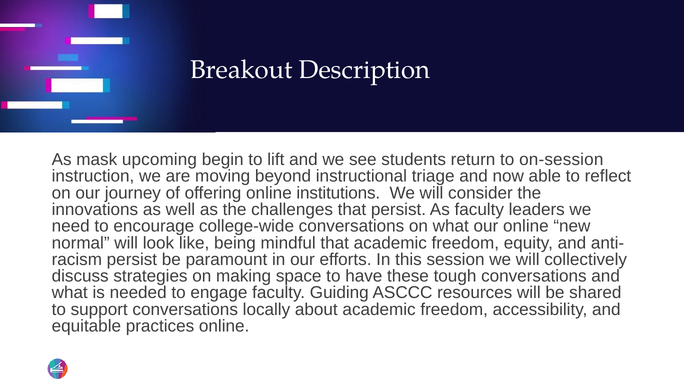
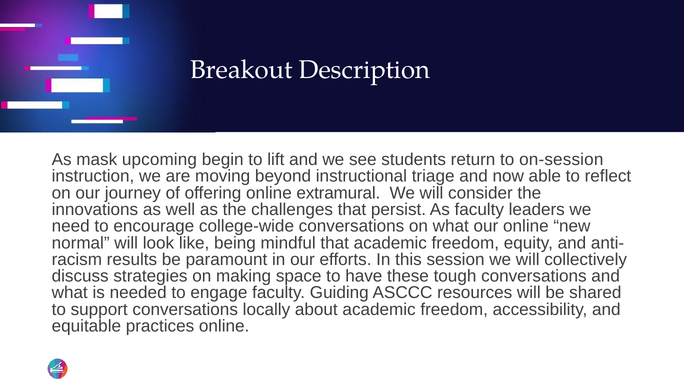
institutions: institutions -> extramural (338, 193)
persist: persist -> results (132, 259)
